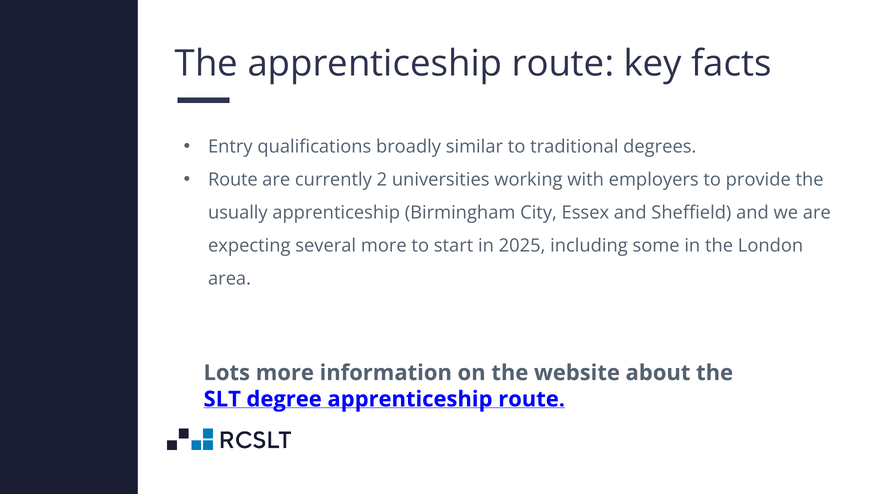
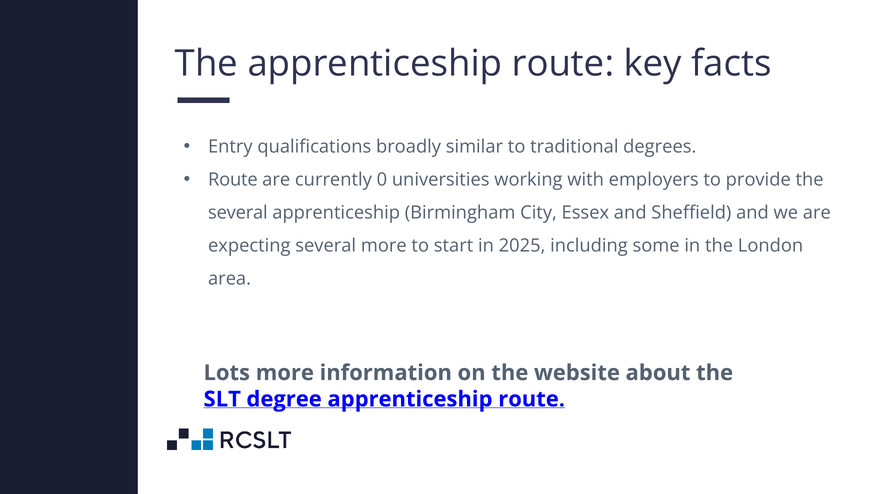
2: 2 -> 0 (382, 180)
usually: usually -> several (238, 213)
